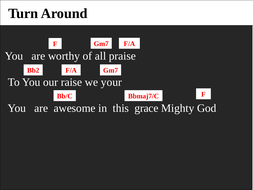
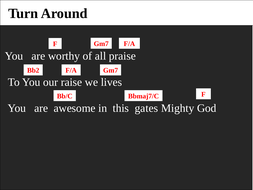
your: your -> lives (111, 82)
grace: grace -> gates (146, 108)
